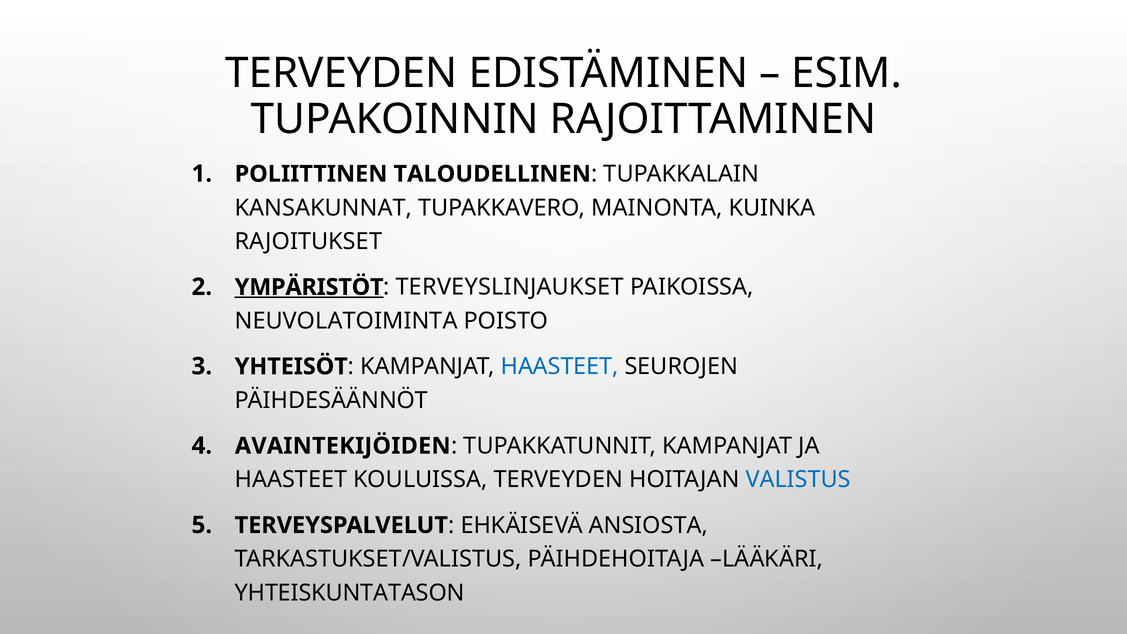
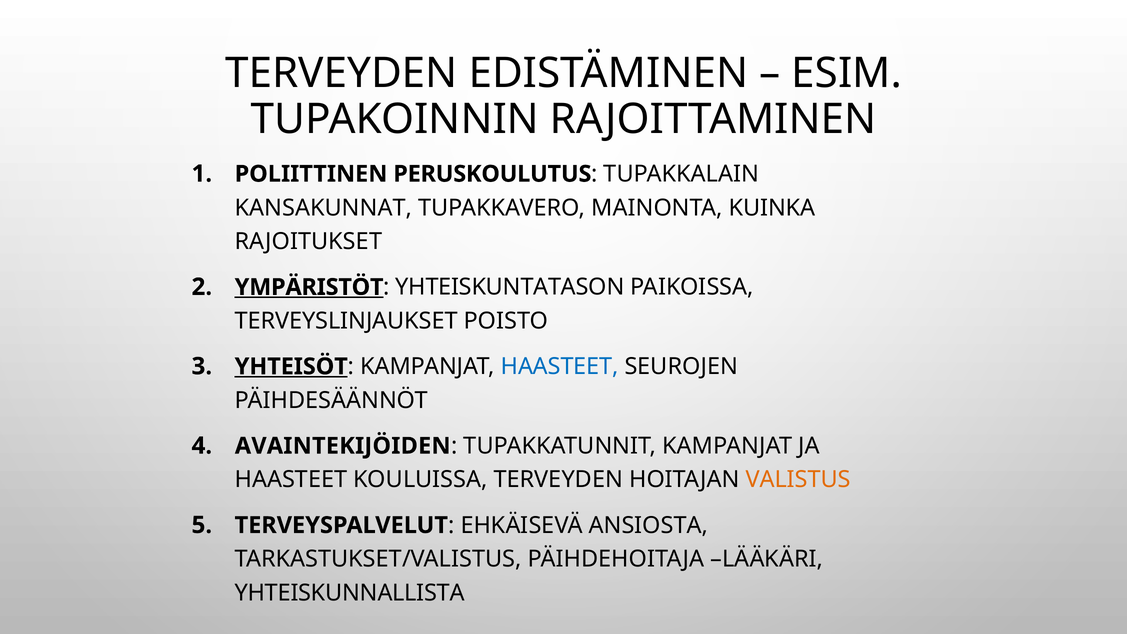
TALOUDELLINEN: TALOUDELLINEN -> PERUSKOULUTUS (492, 174)
TERVEYSLINJAUKSET: TERVEYSLINJAUKSET -> YHTEISKUNTATASON (510, 287)
NEUVOLATOIMINTA: NEUVOLATOIMINTA -> TERVEYSLINJAUKSET (346, 321)
YHTEISÖT underline: none -> present (291, 366)
VALISTUS colour: blue -> orange (798, 480)
YHTEISKUNTATASON: YHTEISKUNTATASON -> YHTEISKUNNALLISTA (350, 593)
